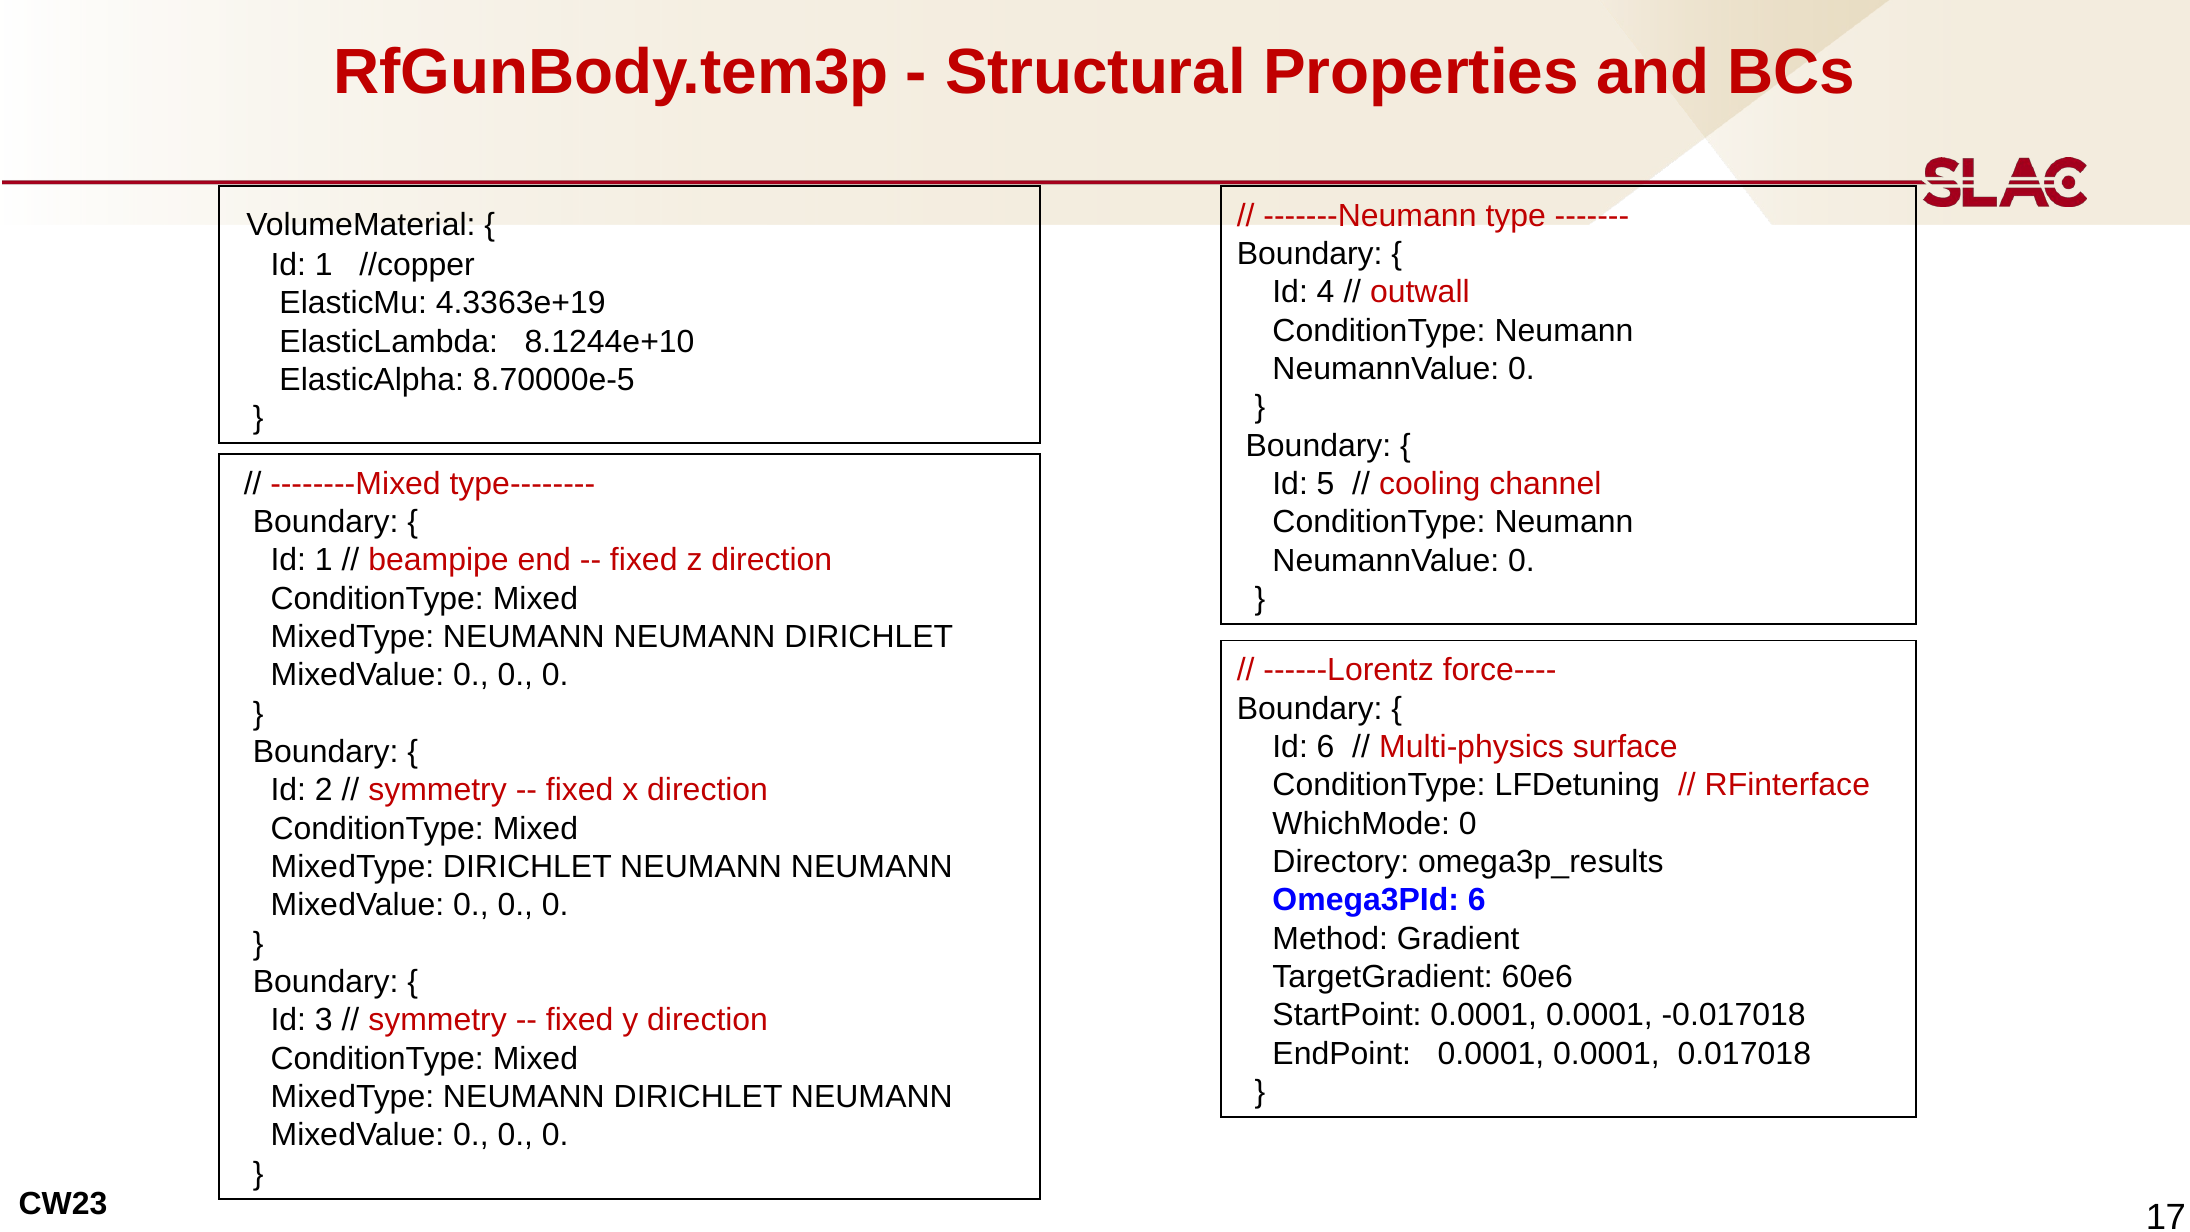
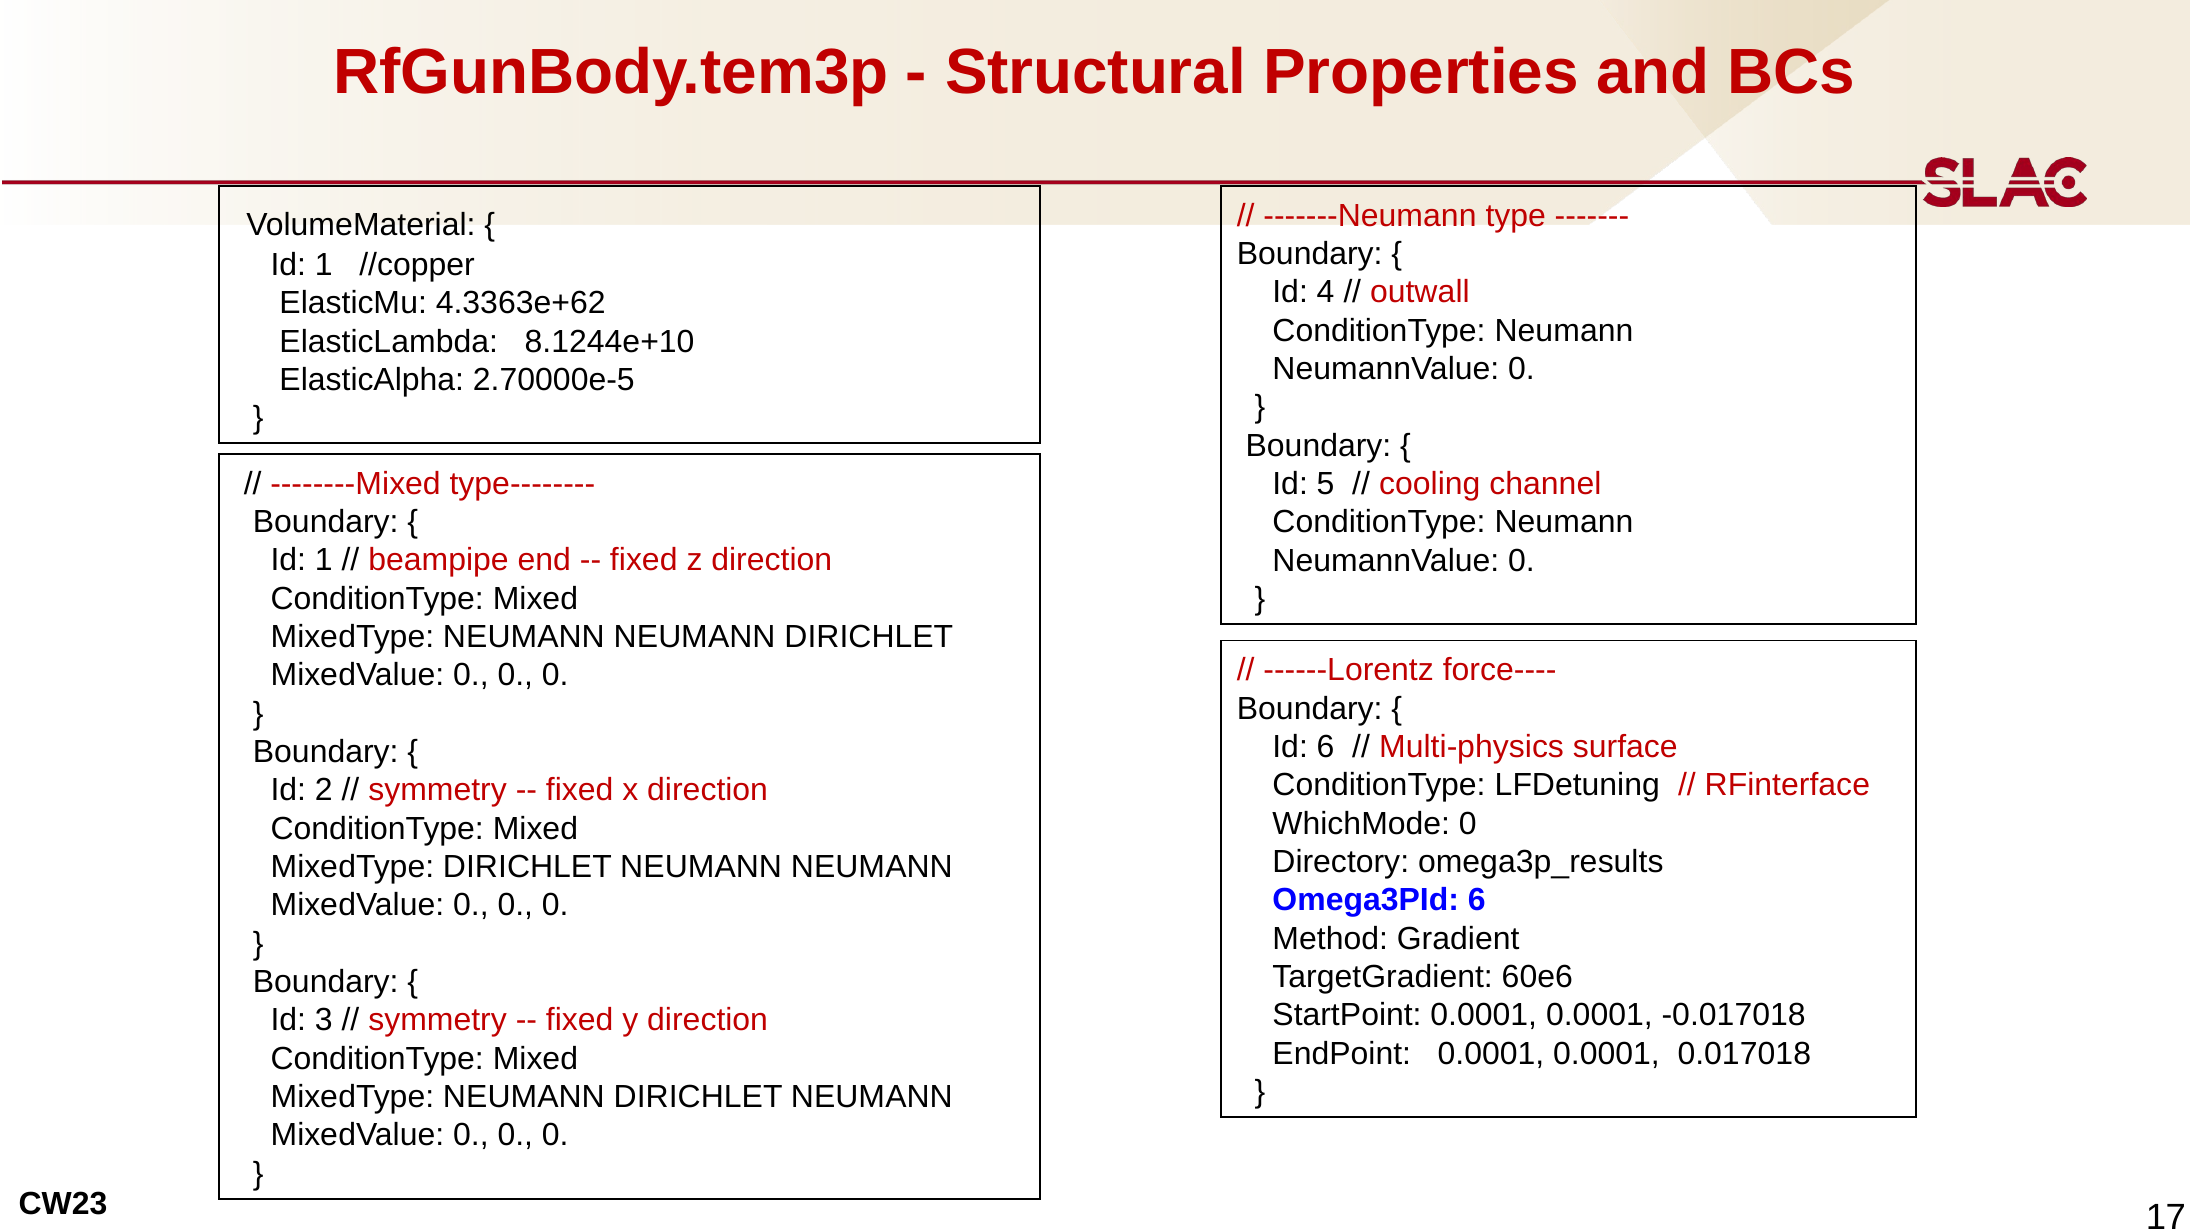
4.3363e+19: 4.3363e+19 -> 4.3363e+62 (521, 303)
8.70000e-5: 8.70000e-5 -> 2.70000e-5 (554, 380)
